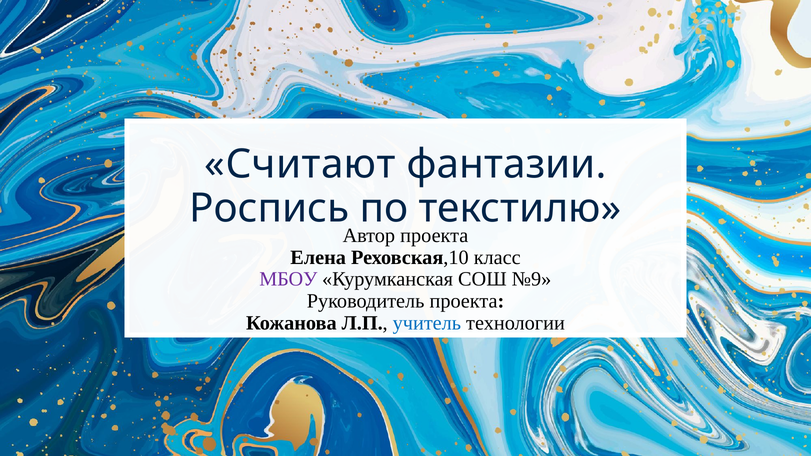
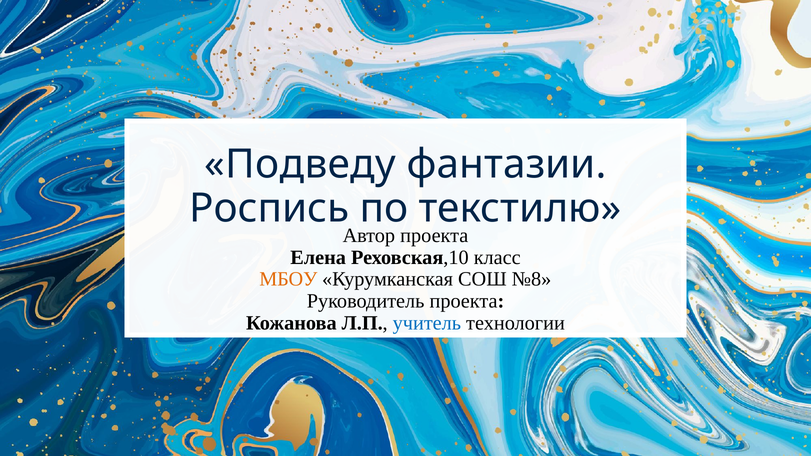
Считают: Считают -> Подведу (300, 164)
МБОУ colour: purple -> orange (288, 279)
№9: №9 -> №8 (532, 279)
